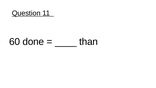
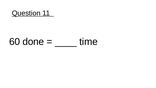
than: than -> time (88, 42)
